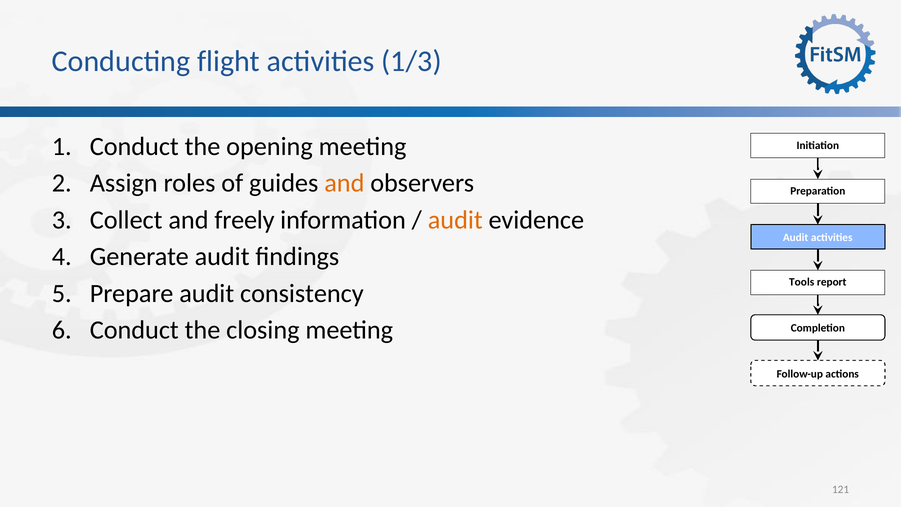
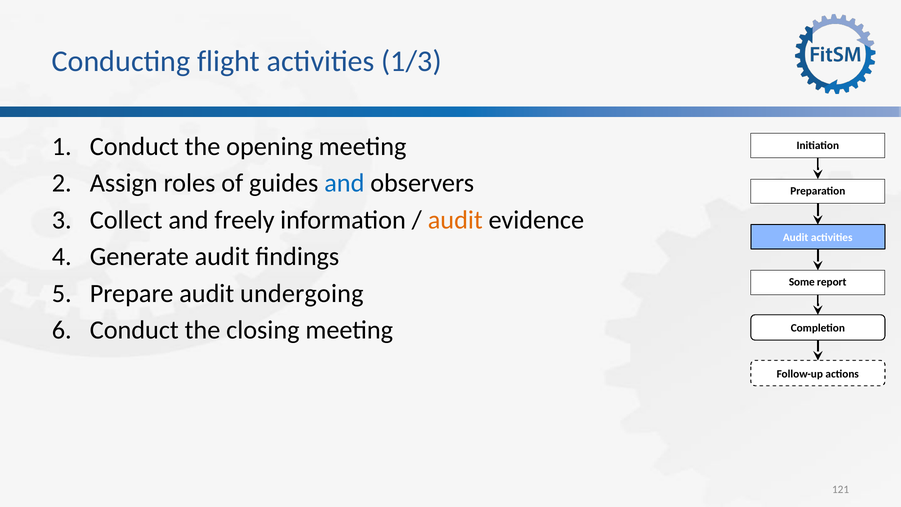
and colour: orange -> blue (344, 183)
Tools: Tools -> Some (802, 282)
consistency: consistency -> undergoing (302, 293)
